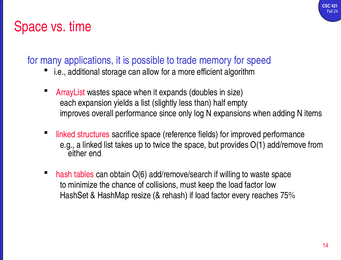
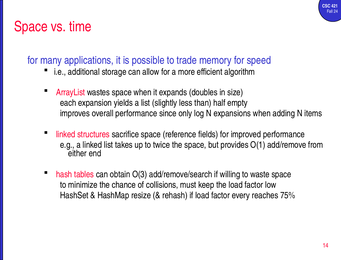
O(6: O(6 -> O(3 (140, 174)
